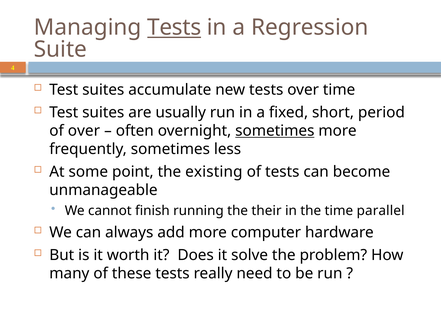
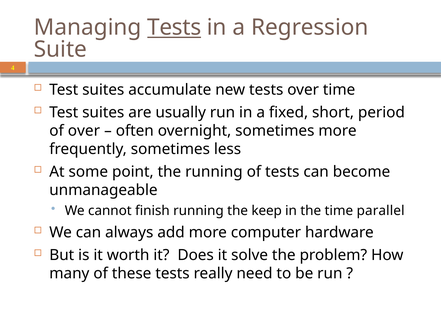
sometimes underline: present -> none (275, 131)
the existing: existing -> running (214, 172)
their: their -> keep (267, 211)
